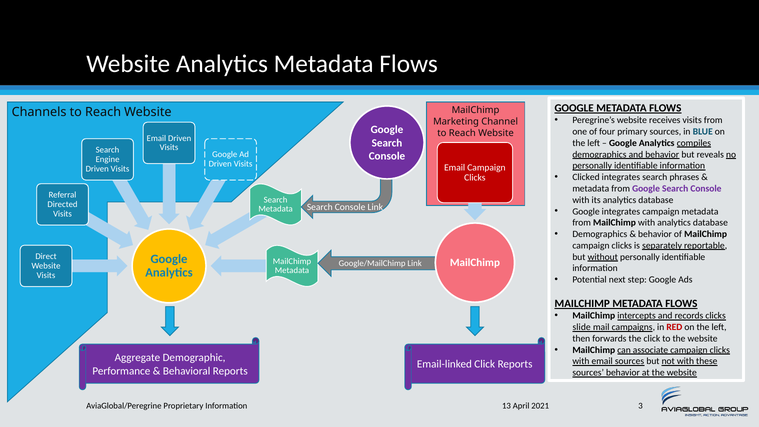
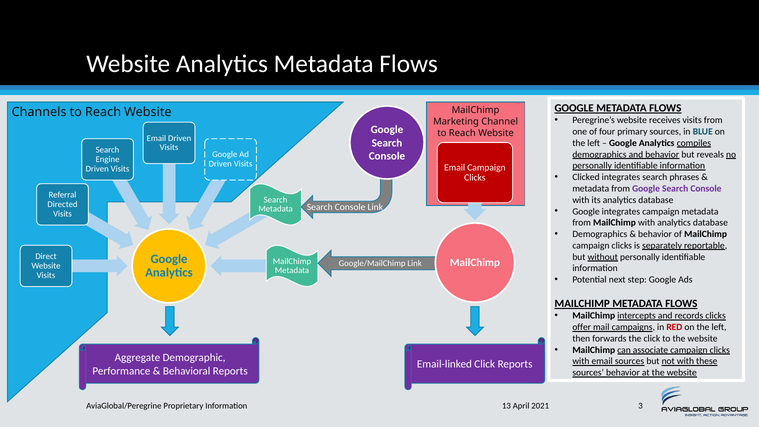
slide: slide -> offer (582, 327)
